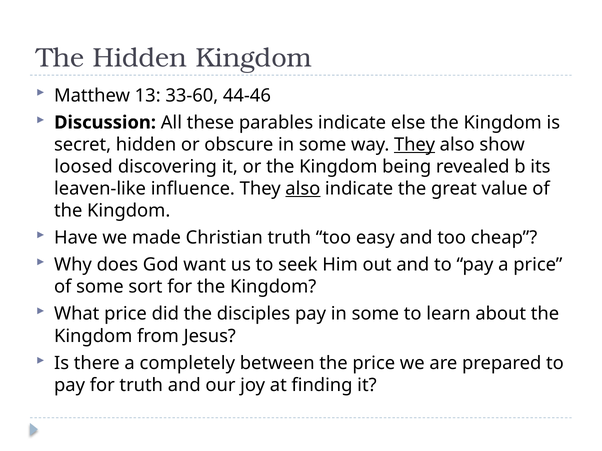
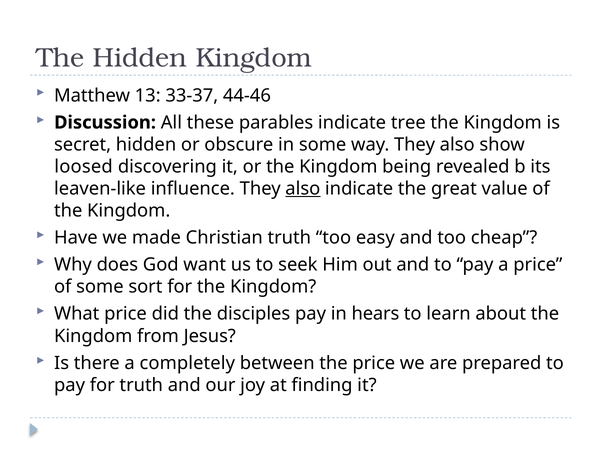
33-60: 33-60 -> 33-37 (192, 96)
else: else -> tree (408, 123)
They underline: present -> none (415, 145)
pay in some: some -> hears (375, 314)
